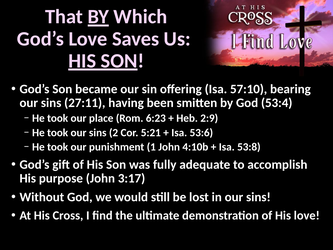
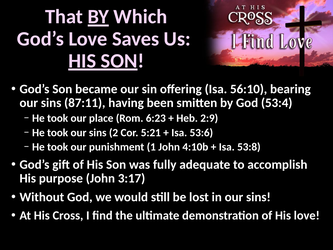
57:10: 57:10 -> 56:10 (249, 89)
27:11: 27:11 -> 87:11 (85, 103)
